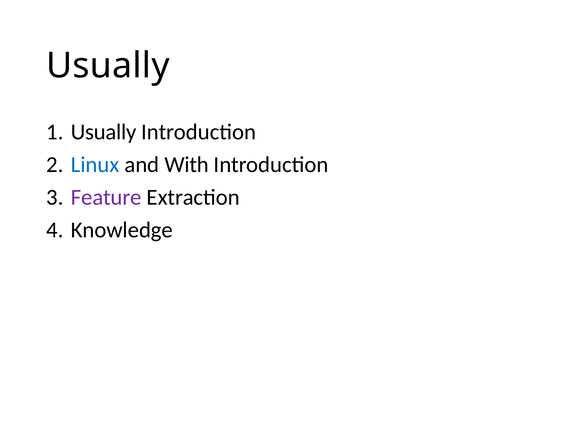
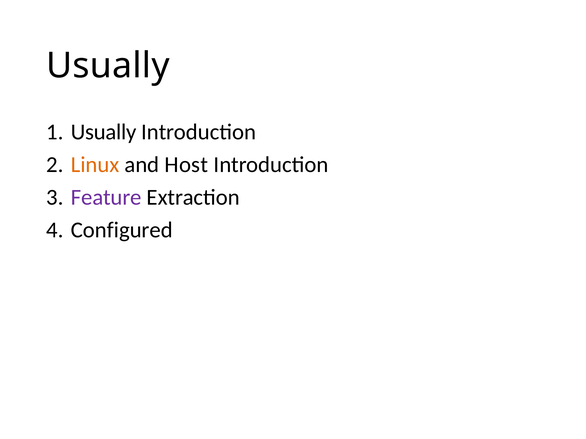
Linux colour: blue -> orange (95, 165)
With: With -> Host (186, 165)
Knowledge: Knowledge -> Configured (122, 230)
